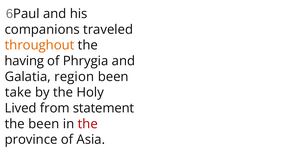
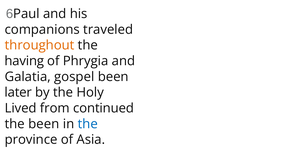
region: region -> gospel (74, 77)
take: take -> later (18, 92)
statement: statement -> continued (104, 108)
the colour: red -> blue (88, 124)
